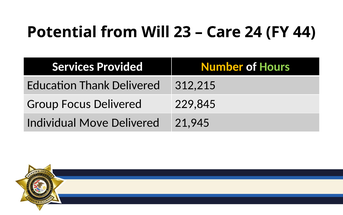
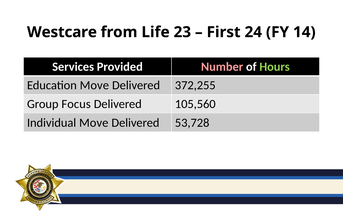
Potential: Potential -> Westcare (62, 32)
Will: Will -> Life (156, 32)
Care: Care -> First (224, 32)
44: 44 -> 14 (304, 32)
Number colour: yellow -> pink (222, 67)
Education Thank: Thank -> Move (94, 85)
312,215: 312,215 -> 372,255 (195, 85)
229,845: 229,845 -> 105,560 (195, 104)
21,945: 21,945 -> 53,728 (192, 122)
